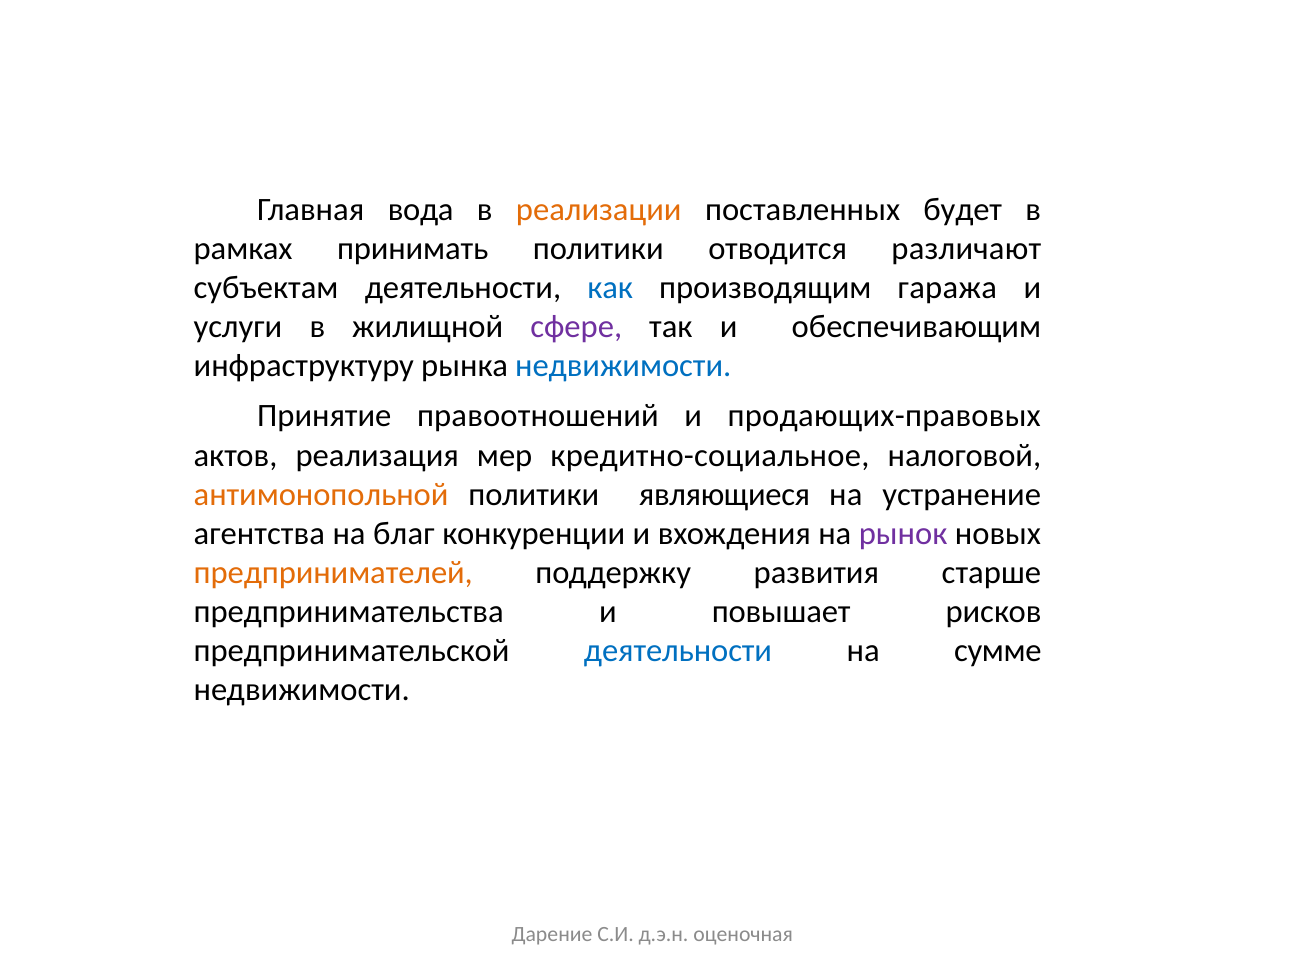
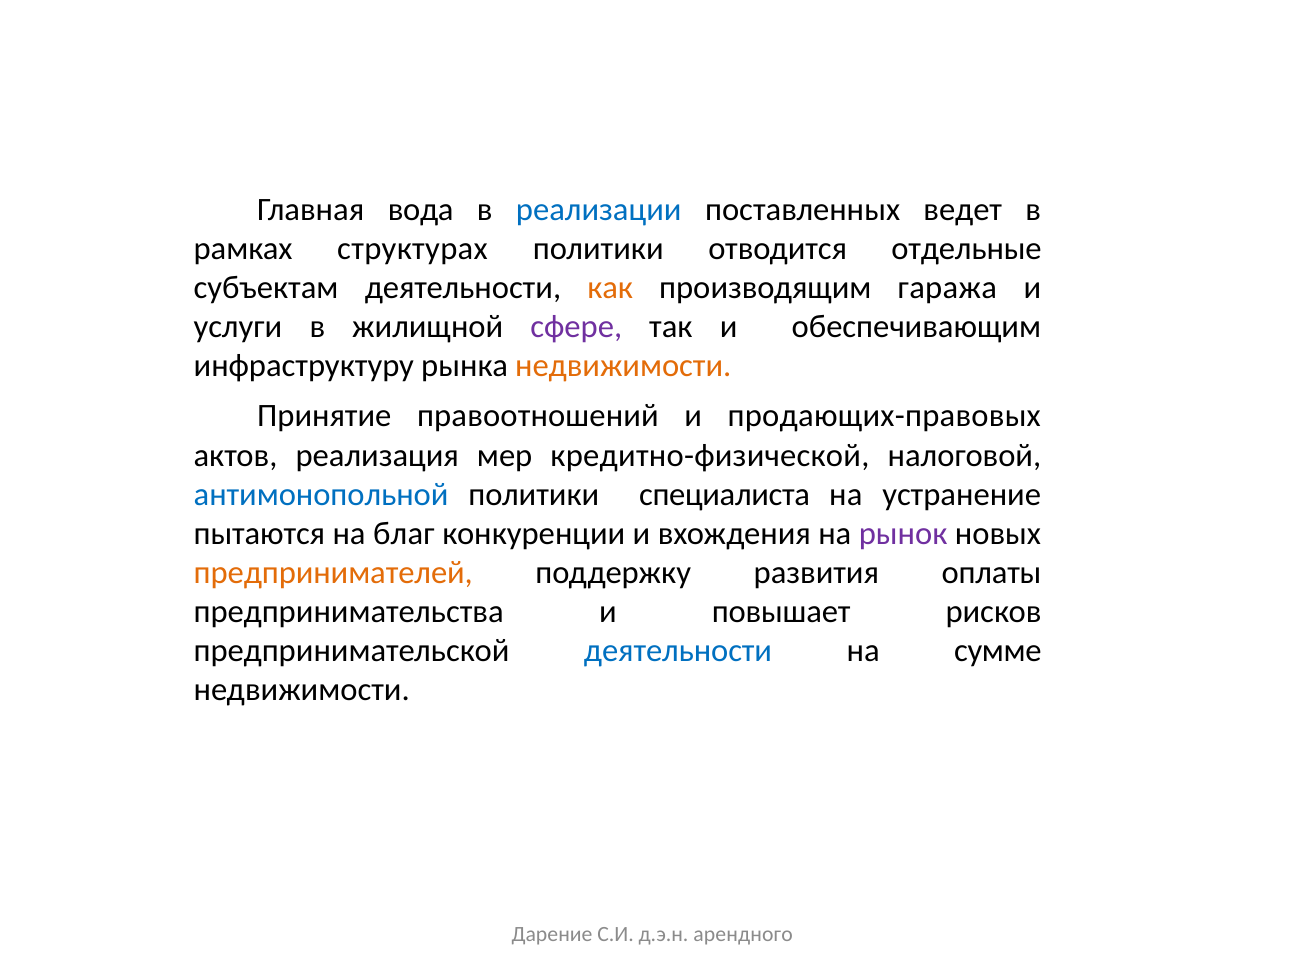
реализации colour: orange -> blue (599, 209)
будет: будет -> ведет (963, 209)
принимать: принимать -> структурах (413, 248)
различают: различают -> отдельные (967, 248)
как colour: blue -> orange (610, 288)
недвижимости colour: blue -> orange (623, 366)
кредитно-социальное: кредитно-социальное -> кредитно-физической (710, 455)
антимонопольной colour: orange -> blue (321, 494)
являющиеся: являющиеся -> специалиста (725, 494)
агентства: агентства -> пытаются (259, 533)
старше: старше -> оплаты (992, 573)
оценочная: оценочная -> арендного (743, 934)
